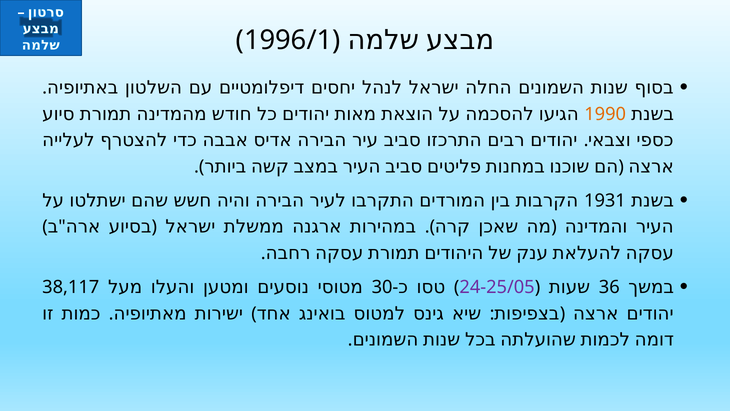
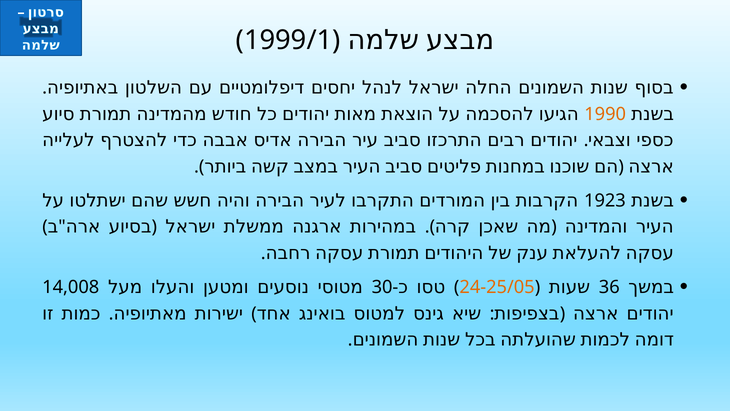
1996/1: 1996/1 -> 1999/1 (288, 40)
1931: 1931 -> 1923 (605, 200)
38,117: 38,117 -> 14,008 (71, 287)
24-25/05 colour: purple -> orange (497, 287)
